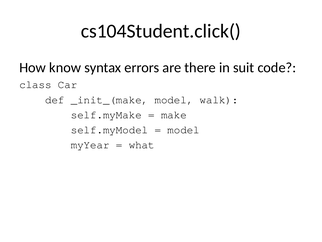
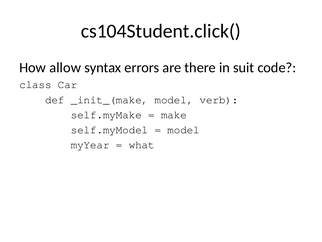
know: know -> allow (65, 68)
walk: walk -> verb (219, 99)
